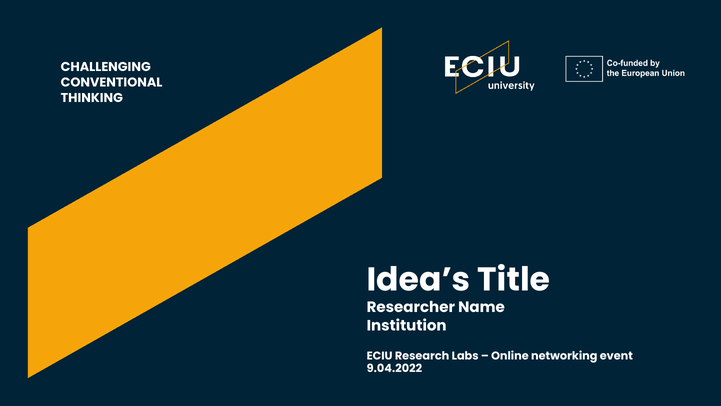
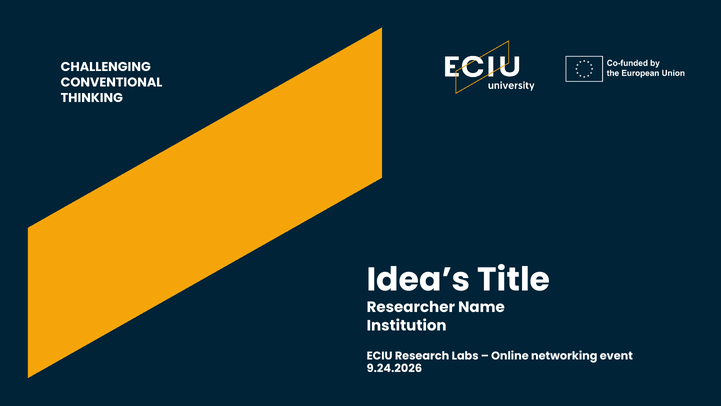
9.04.2022: 9.04.2022 -> 9.24.2026 (394, 368)
